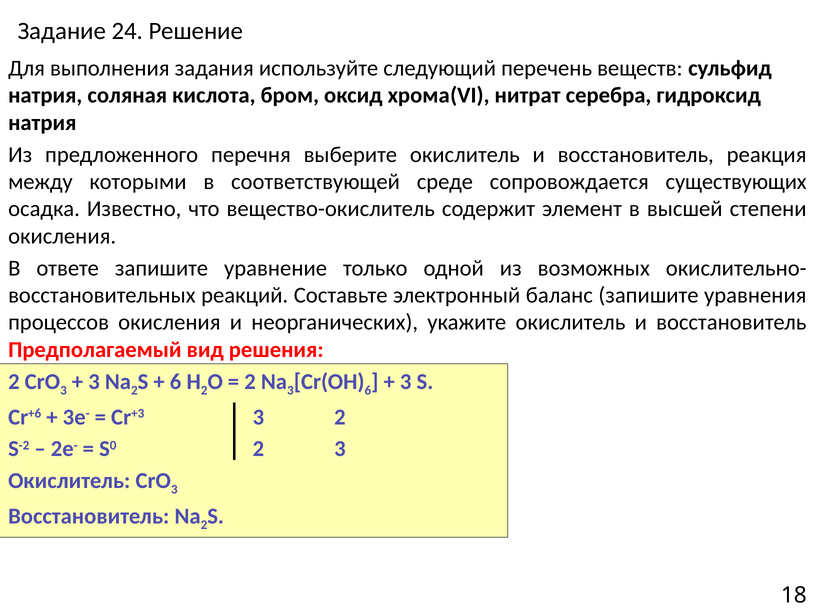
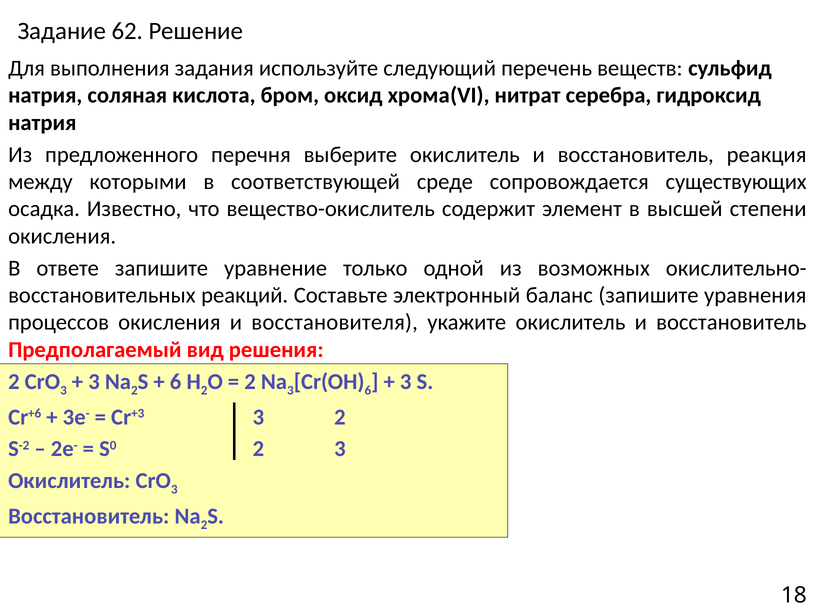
24: 24 -> 62 (128, 31)
неорганических: неорганических -> восстановителя (335, 322)
